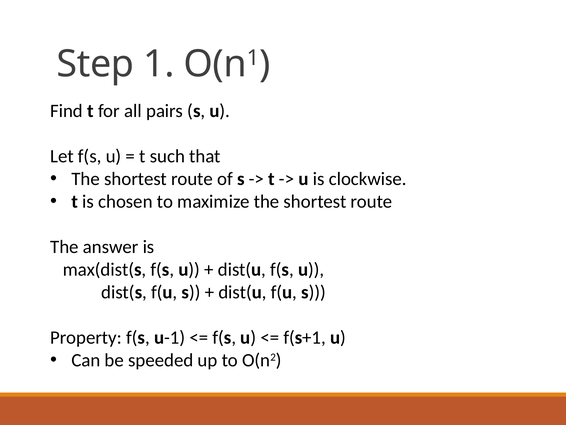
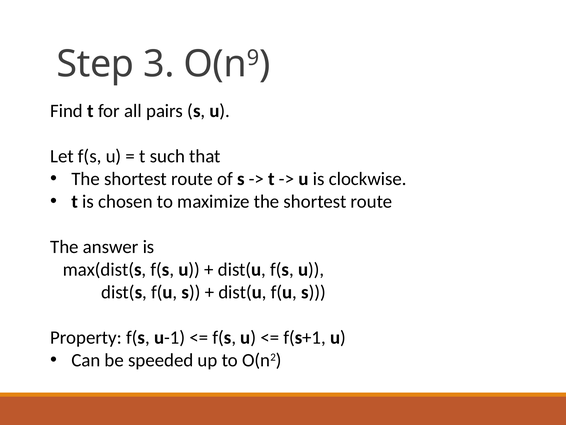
Step 1: 1 -> 3 (159, 64)
1: 1 -> 9 (253, 58)
